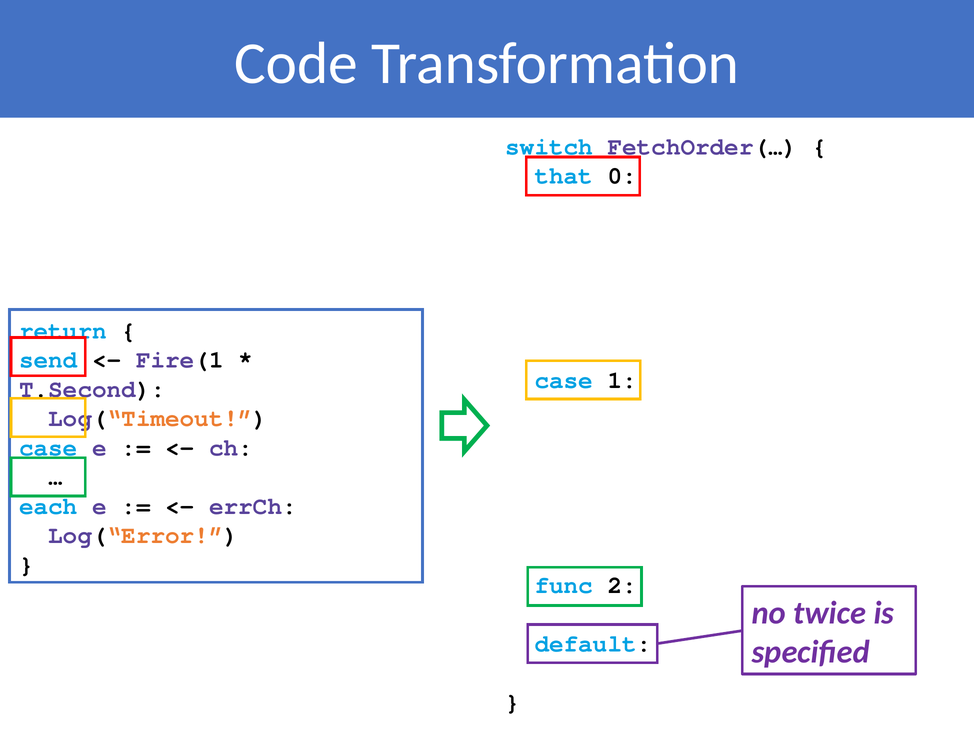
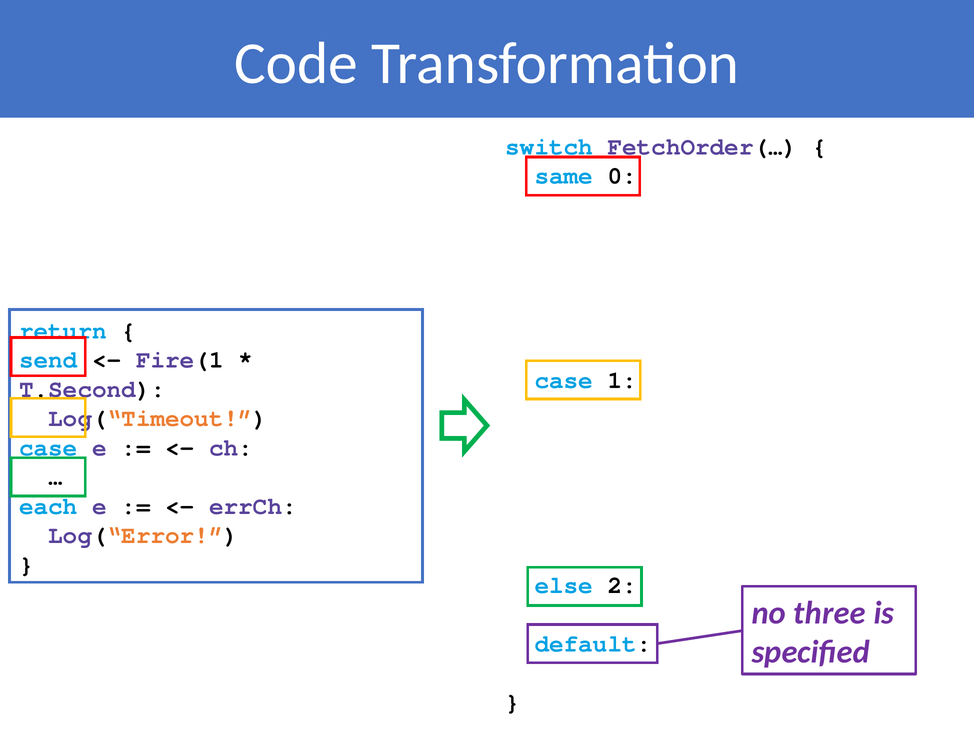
that: that -> same (564, 176)
func: func -> else (564, 585)
twice: twice -> three (830, 613)
